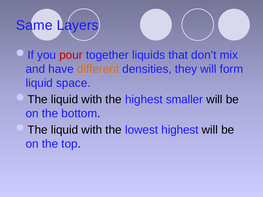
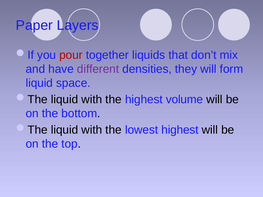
Same: Same -> Paper (34, 25)
different colour: orange -> purple (98, 69)
smaller: smaller -> volume (185, 100)
